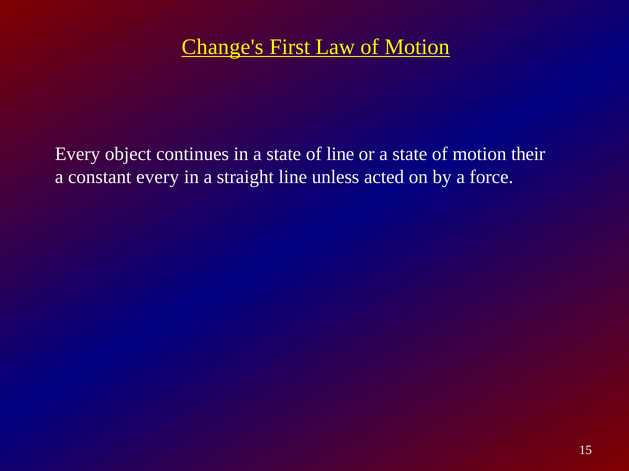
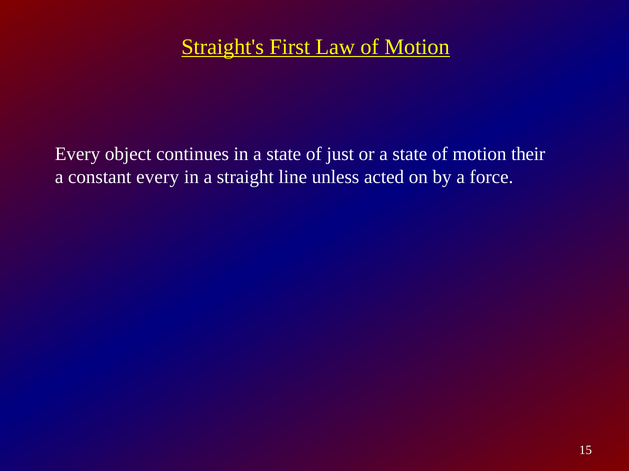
Change's: Change's -> Straight's (223, 47)
of line: line -> just (340, 154)
